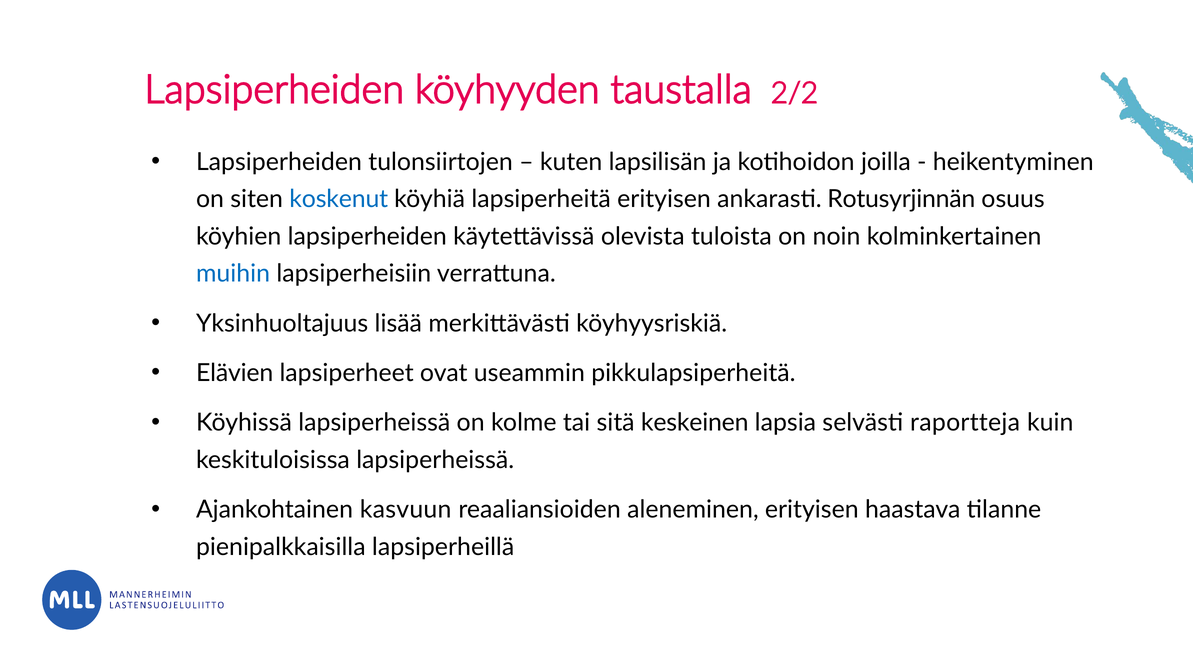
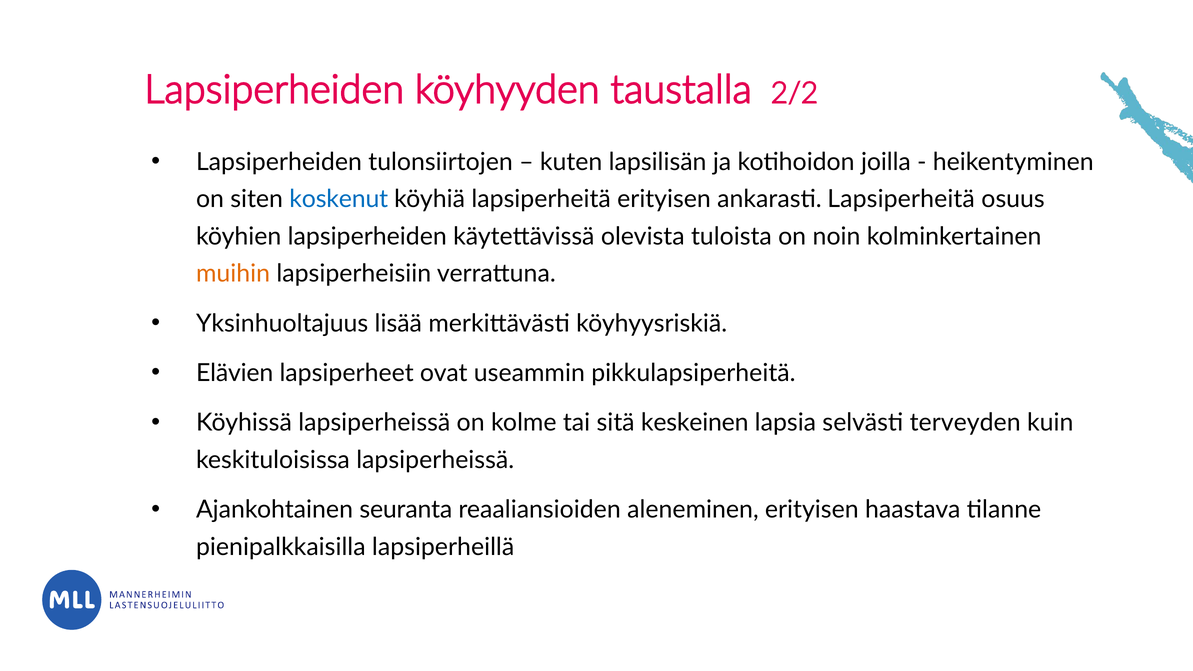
ankarasti Rotusyrjinnän: Rotusyrjinnän -> Lapsiperheitä (901, 199)
muihin colour: blue -> orange (233, 274)
raportteja: raportteja -> terveyden (965, 423)
kasvuun: kasvuun -> seuranta (406, 510)
